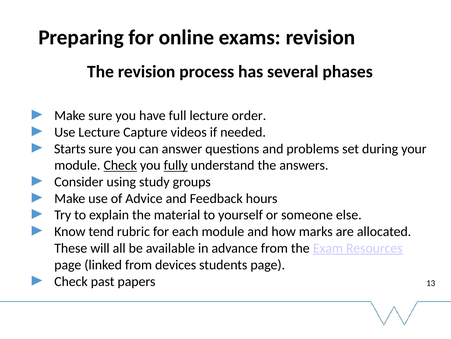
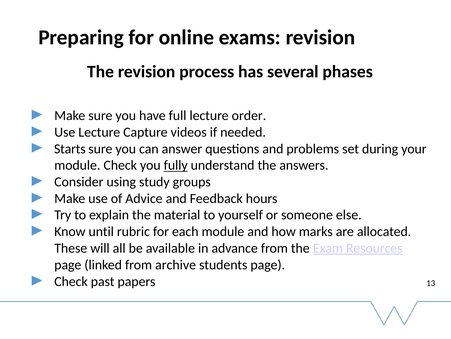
Check underline: present -> none (120, 165)
tend: tend -> until (101, 231)
devices: devices -> archive (176, 264)
